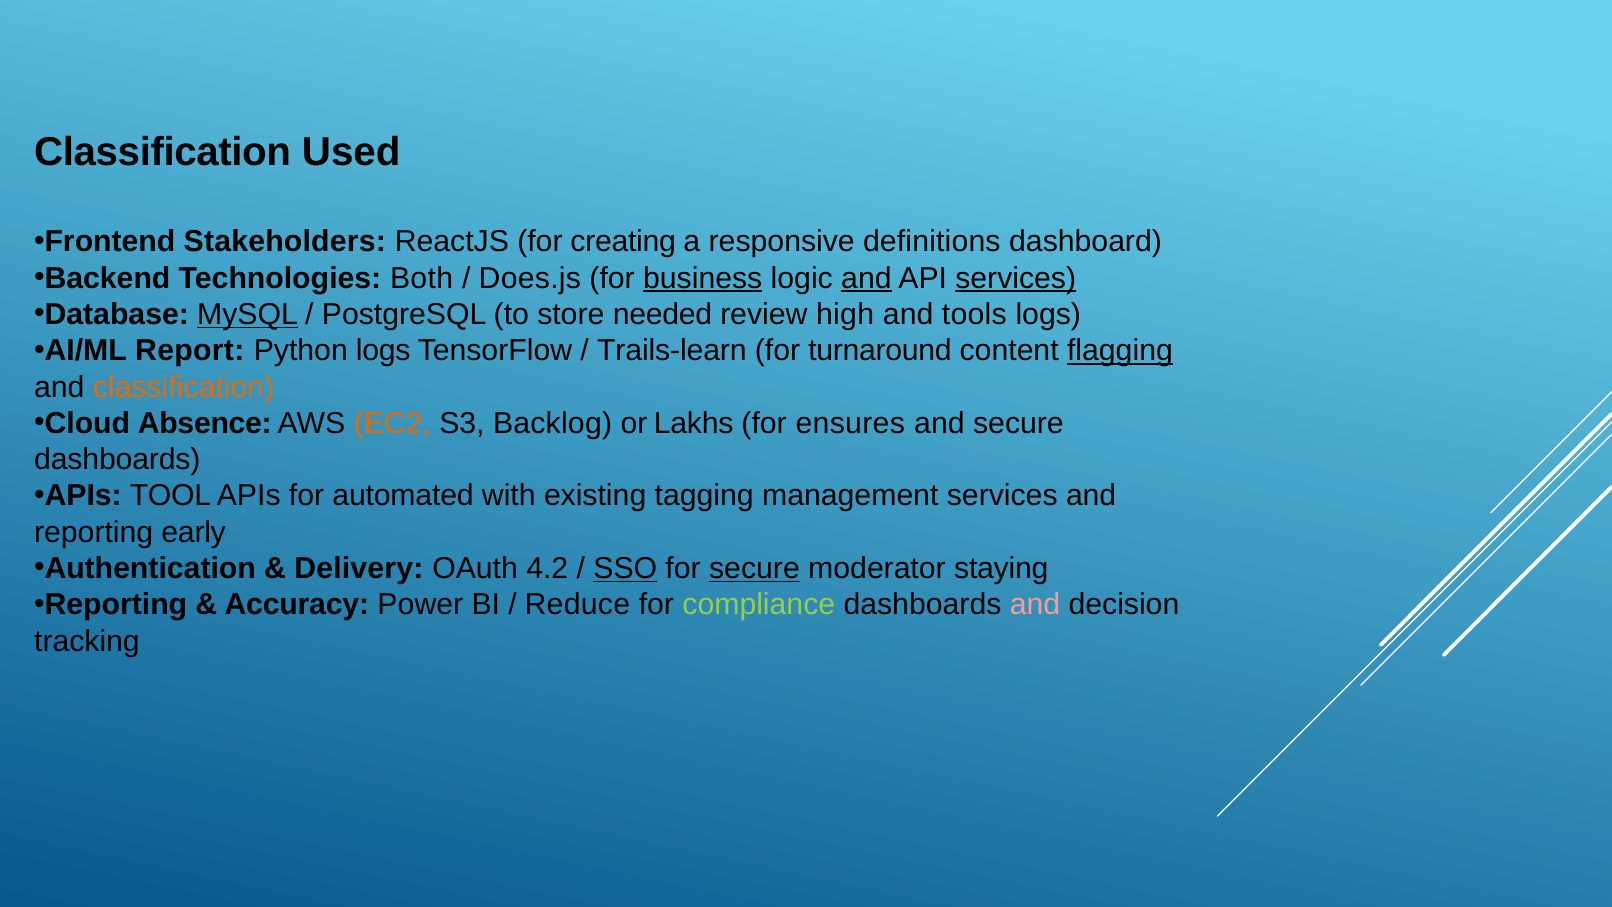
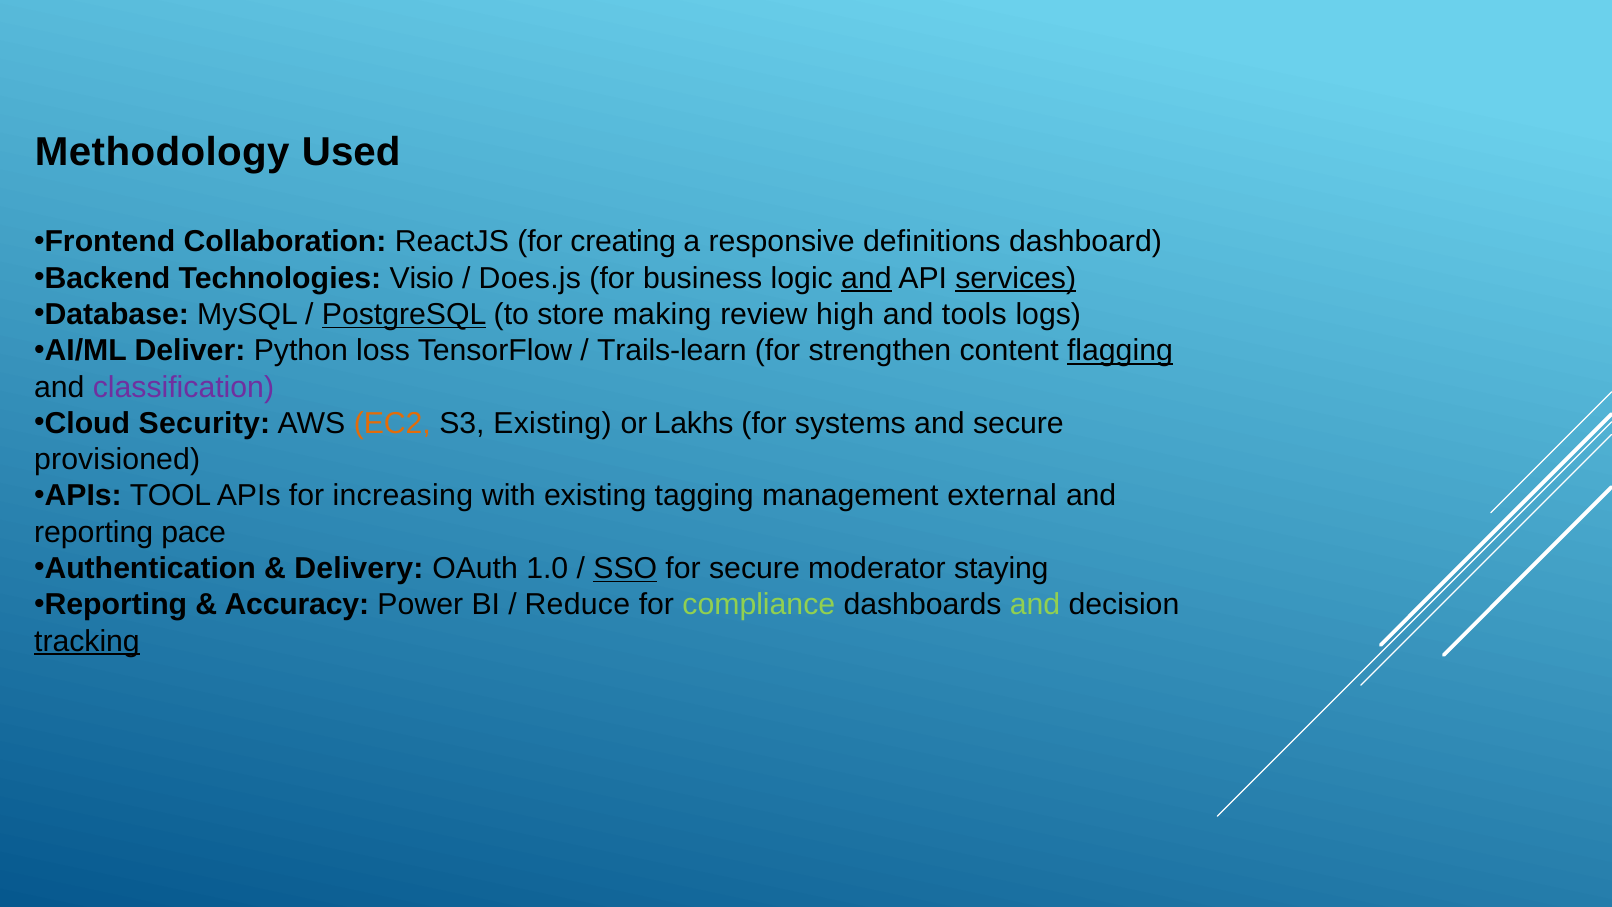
Classification: Classification -> Methodology (162, 152)
Stakeholders: Stakeholders -> Collaboration (285, 242)
Both: Both -> Visio (422, 278)
business underline: present -> none (703, 278)
MySQL underline: present -> none (248, 314)
PostgreSQL underline: none -> present (404, 314)
needed: needed -> making (662, 314)
Report: Report -> Deliver (190, 351)
Python logs: logs -> loss (383, 351)
turnaround: turnaround -> strengthen (880, 351)
classification colour: orange -> purple (183, 387)
Absence: Absence -> Security (204, 423)
S3 Backlog: Backlog -> Existing (553, 423)
ensures: ensures -> systems (850, 423)
dashboards: dashboards -> provisioned (117, 460)
automated: automated -> increasing (403, 496)
management services: services -> external (1002, 496)
early: early -> pace (194, 532)
4.2: 4.2 -> 1.0 (547, 568)
secure underline: present -> none (754, 568)
and colour: pink -> light green (1035, 605)
tracking underline: none -> present (87, 641)
